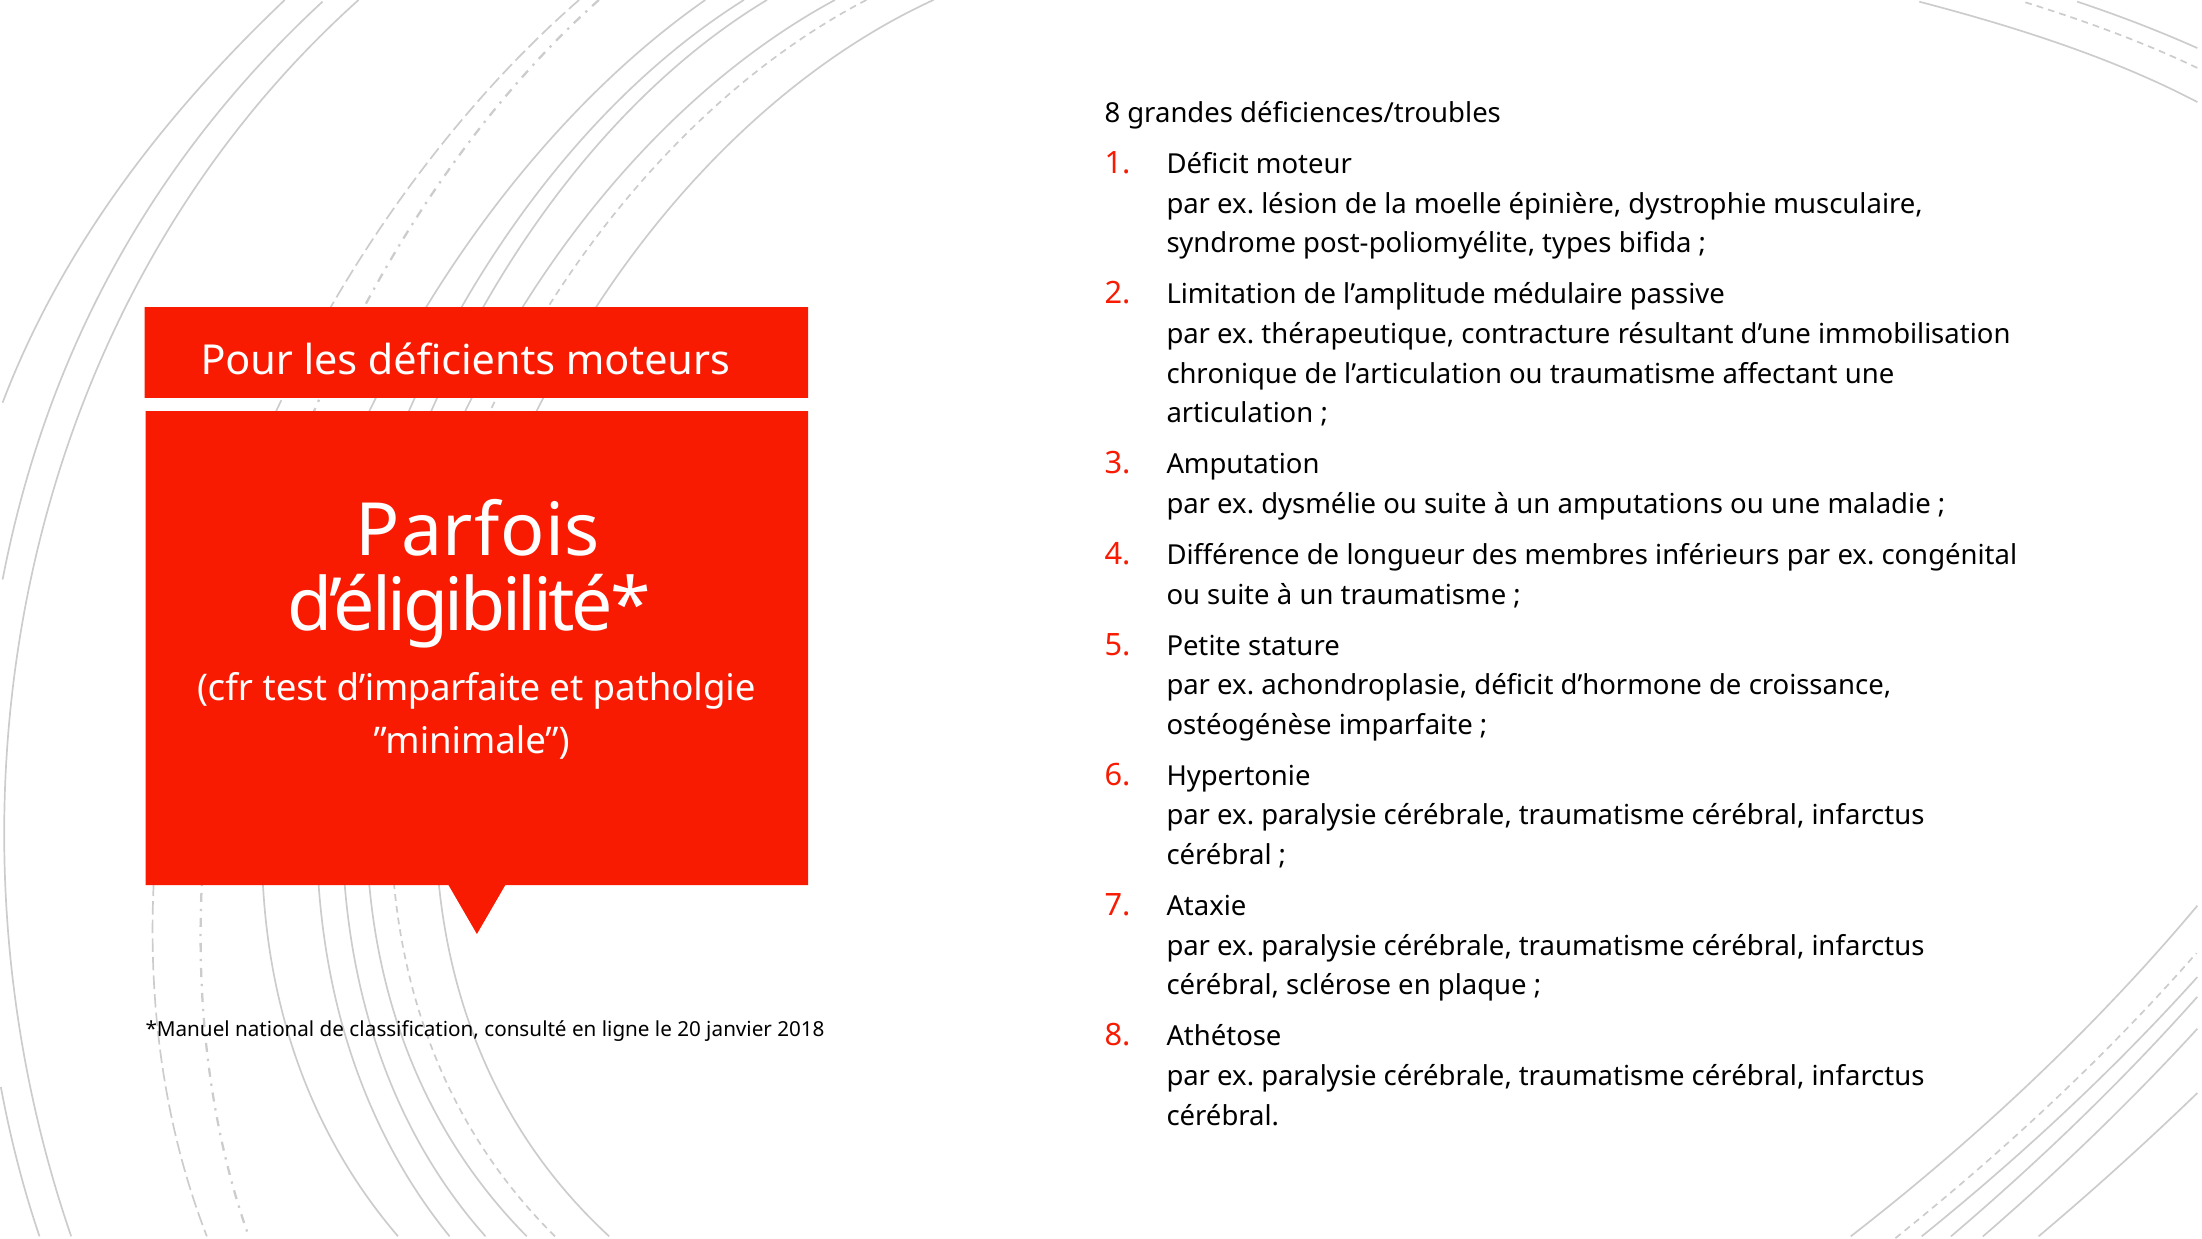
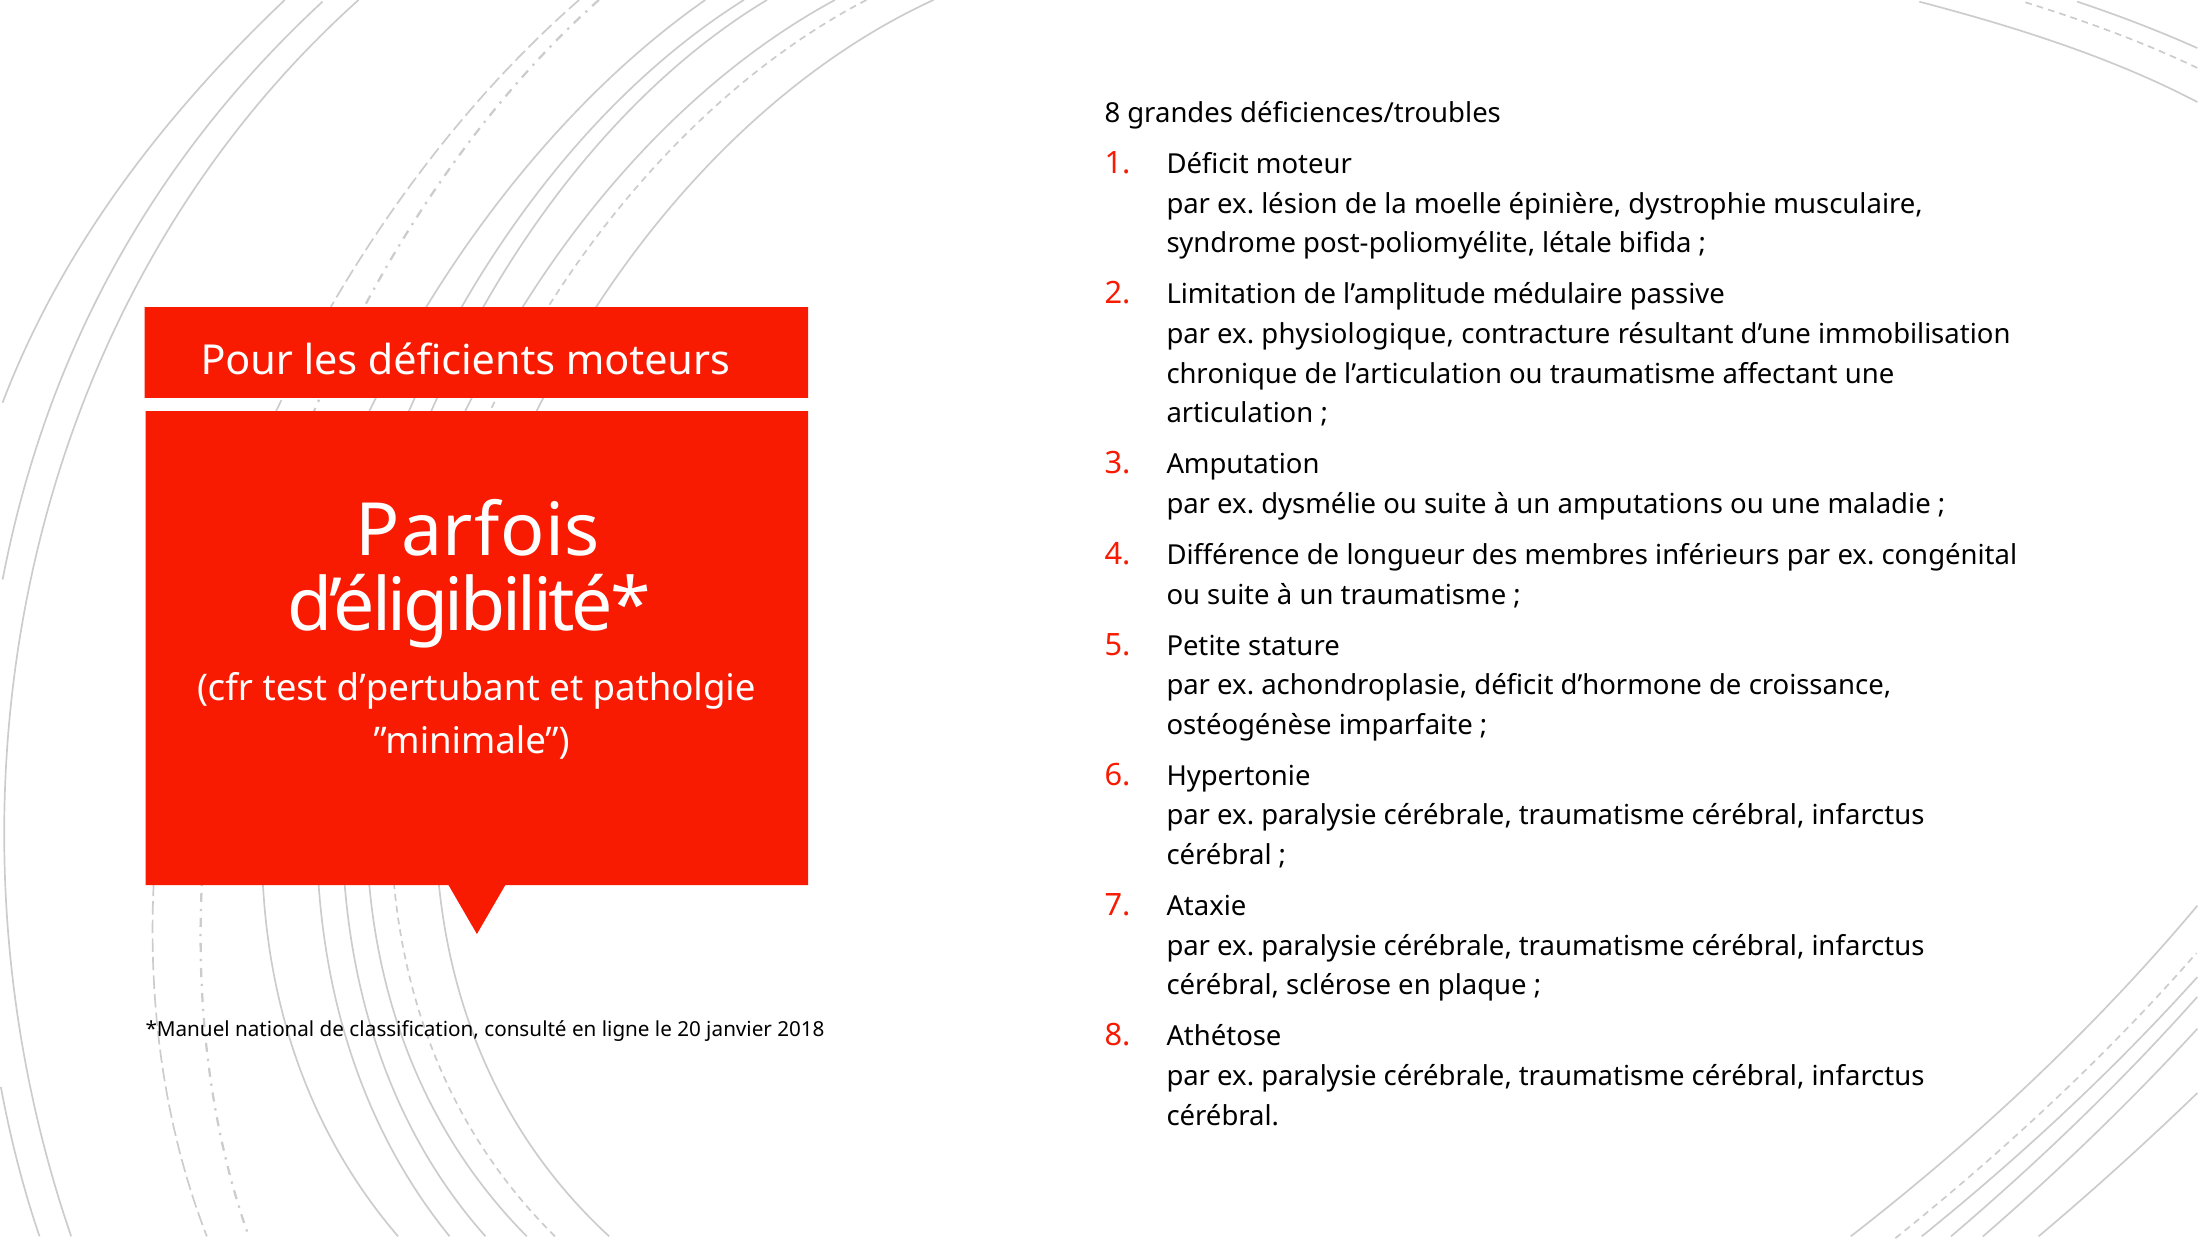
types: types -> létale (1577, 244)
thérapeutique: thérapeutique -> physiologique (1358, 334)
d’imparfaite: d’imparfaite -> d’pertubant (438, 688)
